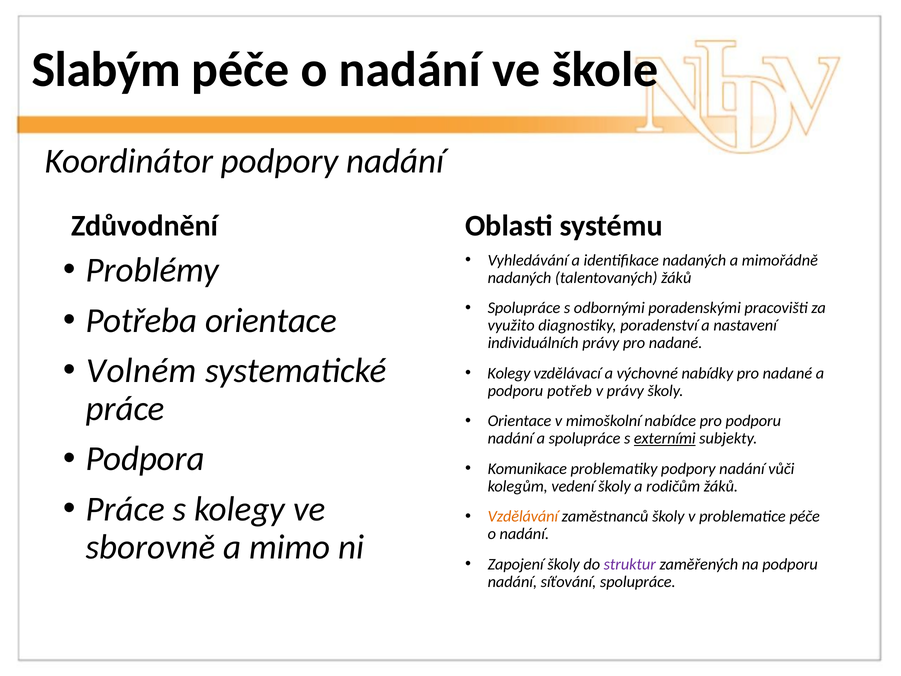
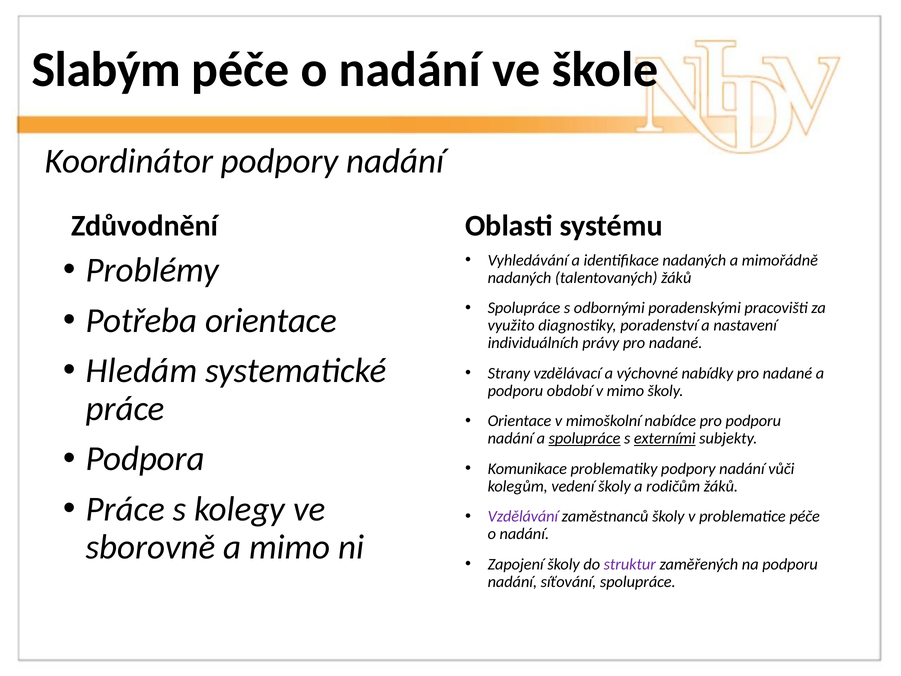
Volném: Volném -> Hledám (142, 371)
Kolegy: Kolegy -> Strany (509, 373)
potřeb: potřeb -> období (570, 391)
v právy: právy -> mimo (625, 391)
spolupráce underline: none -> present (585, 438)
Vzdělávání colour: orange -> purple (523, 516)
